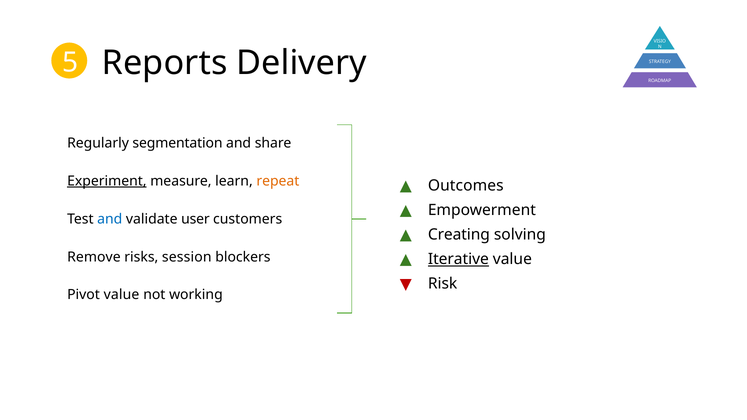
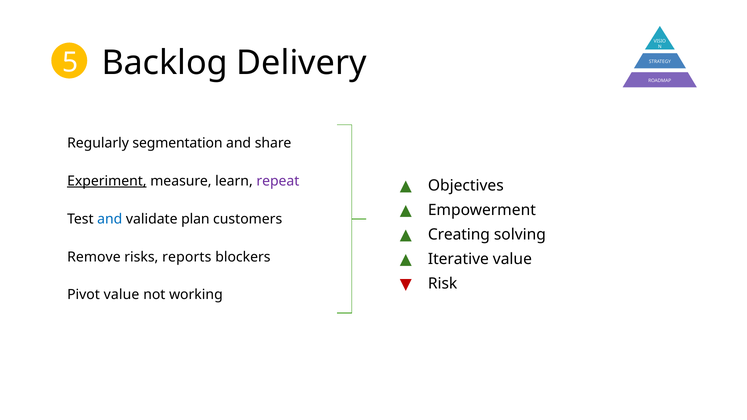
Reports: Reports -> Backlog (165, 63)
repeat colour: orange -> purple (278, 181)
Outcomes: Outcomes -> Objectives (466, 185)
user: user -> plan (195, 219)
Iterative underline: present -> none (458, 259)
session: session -> reports (187, 257)
